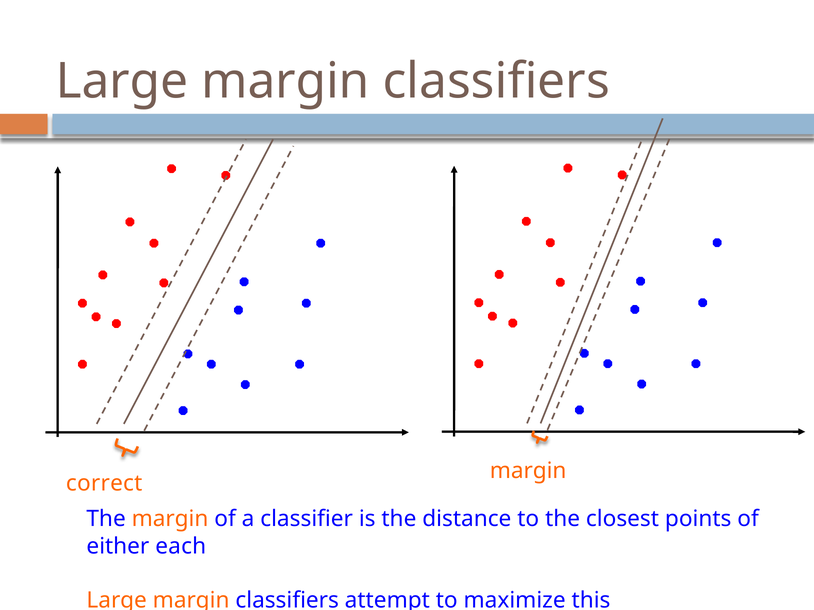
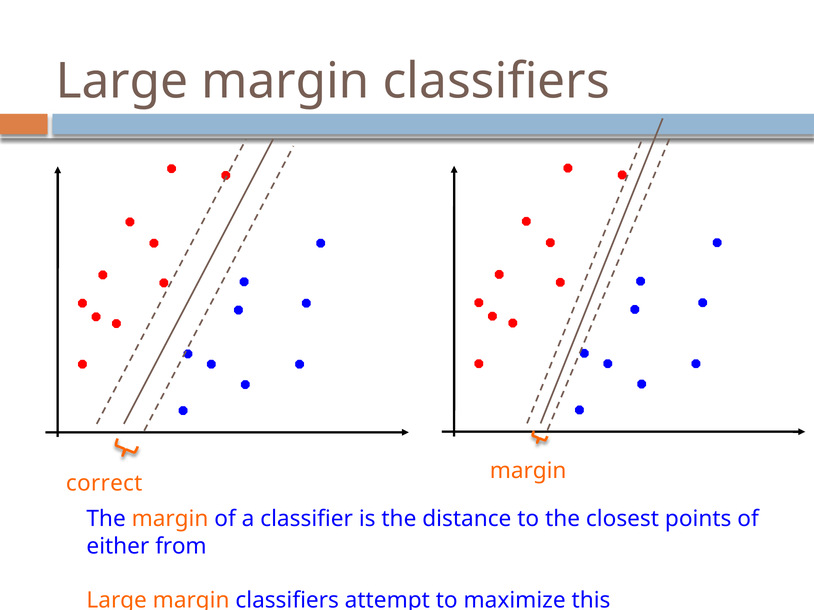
each: each -> from (181, 547)
